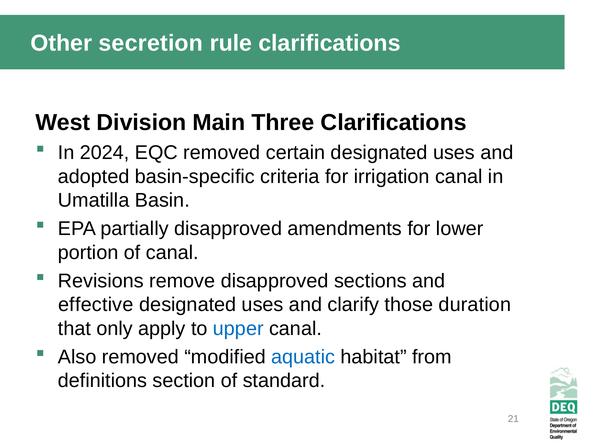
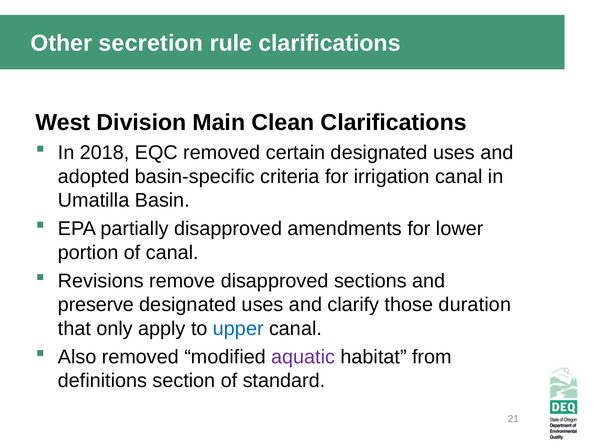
Three: Three -> Clean (283, 122)
2024: 2024 -> 2018 (105, 153)
effective: effective -> preserve (96, 304)
aquatic colour: blue -> purple (303, 357)
